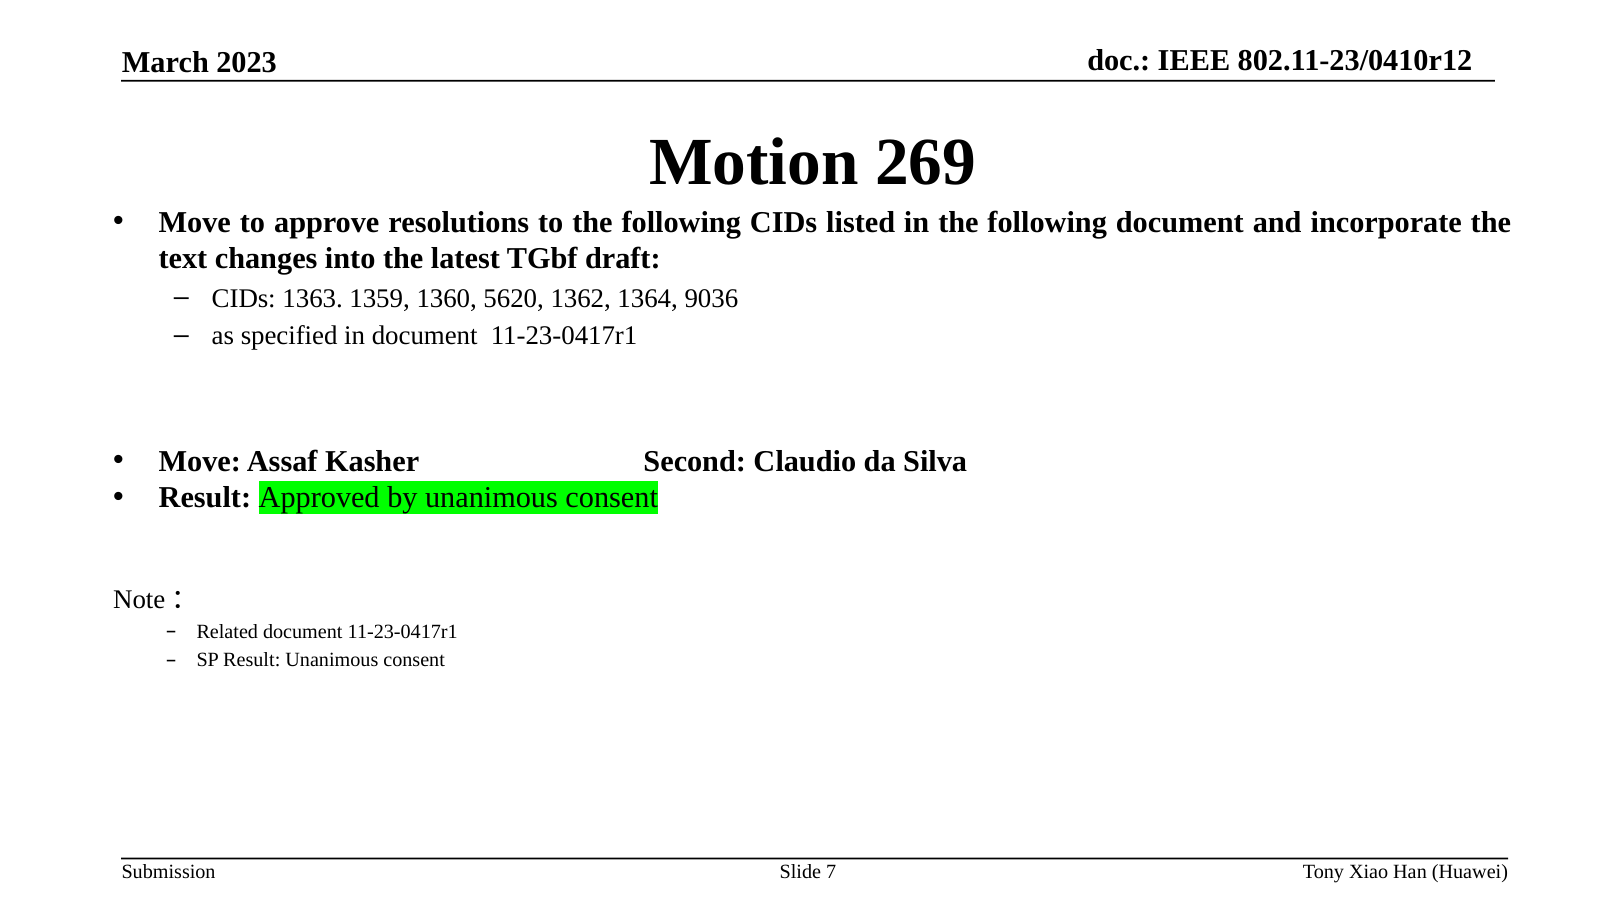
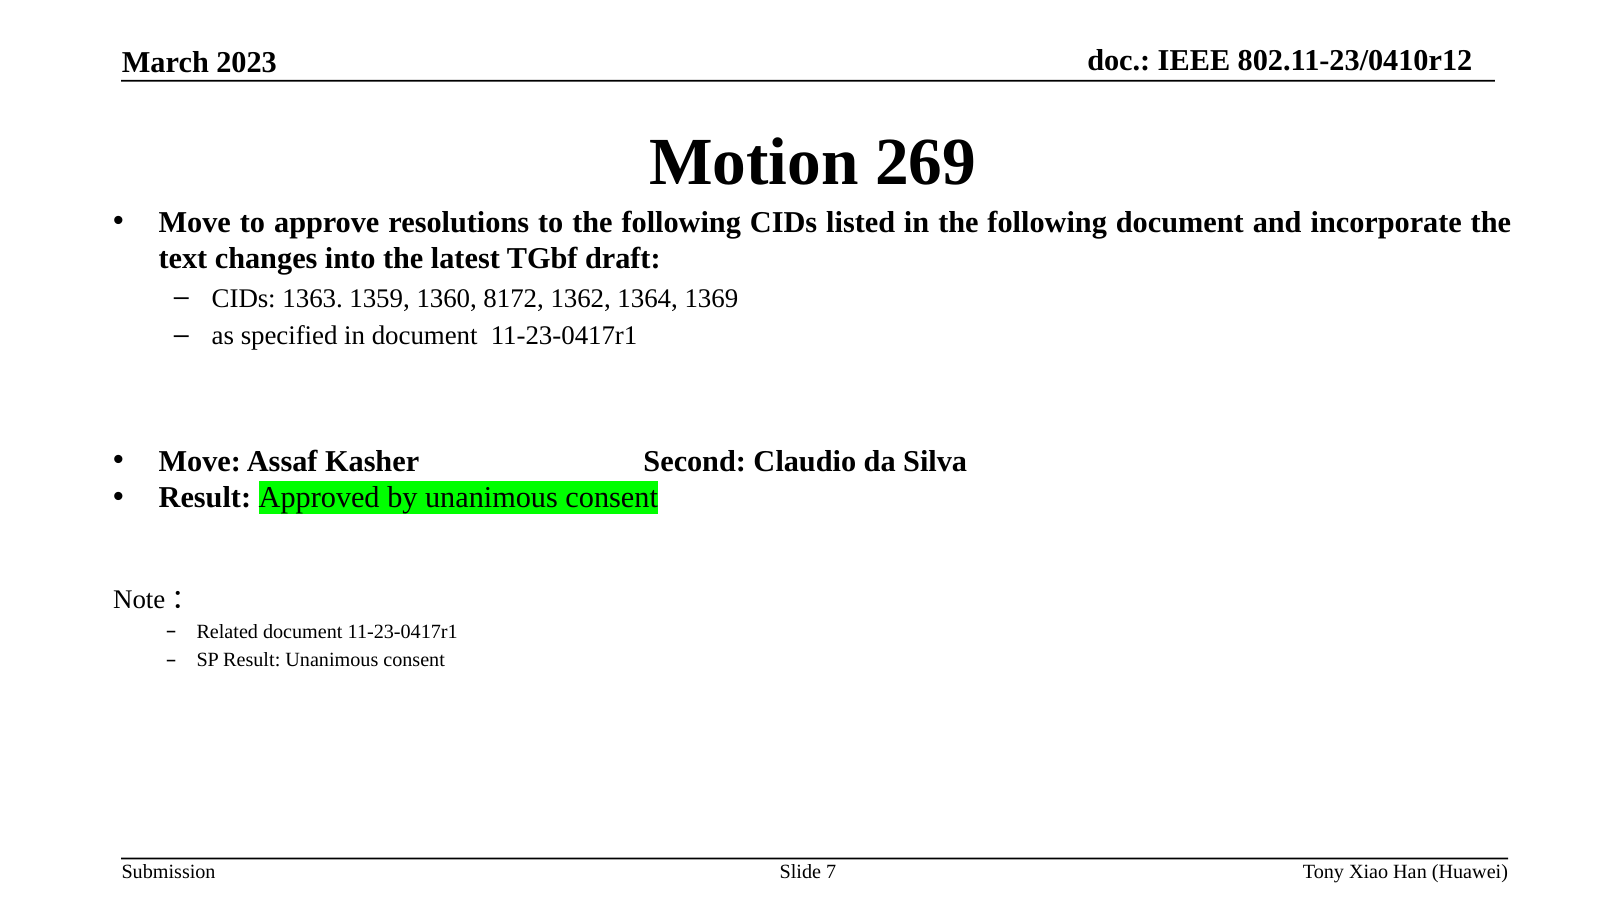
5620: 5620 -> 8172 (514, 298)
9036: 9036 -> 1369 (711, 298)
